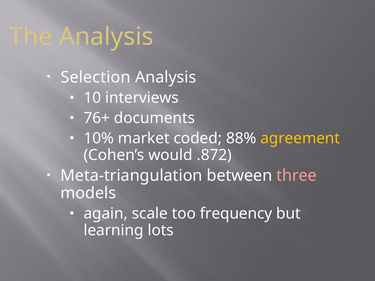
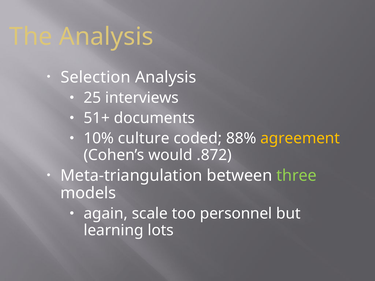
10: 10 -> 25 (92, 98)
76+: 76+ -> 51+ (97, 118)
market: market -> culture (144, 139)
three colour: pink -> light green (297, 176)
frequency: frequency -> personnel (236, 214)
